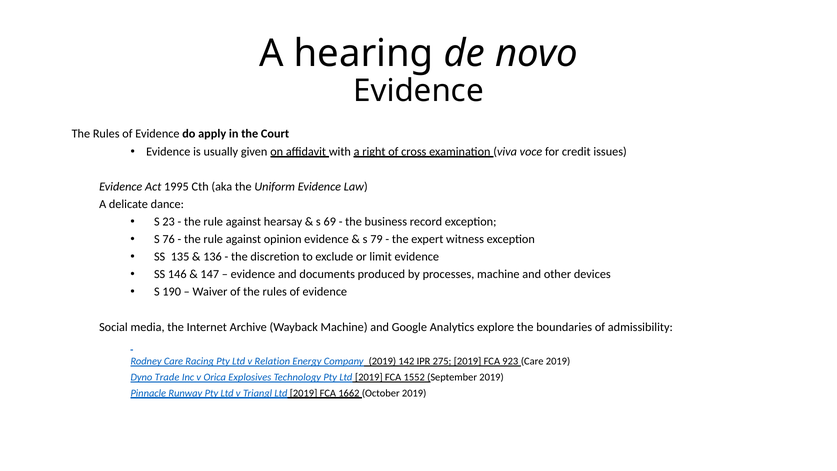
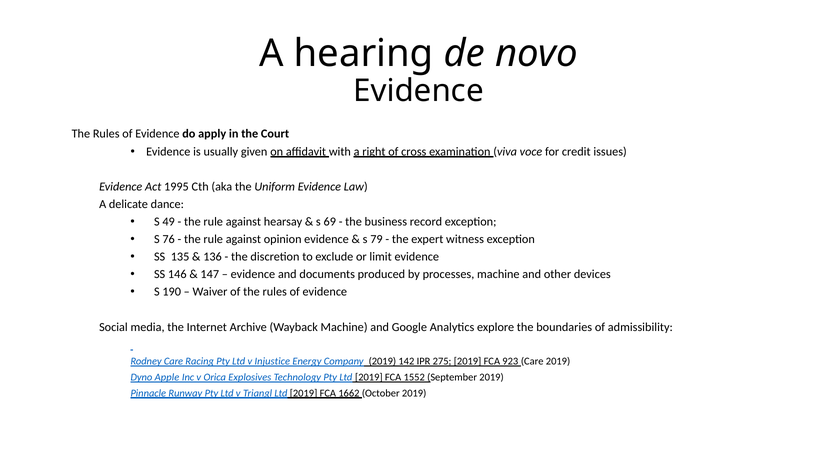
23: 23 -> 49 (169, 222)
Relation: Relation -> Injustice (272, 361)
Trade: Trade -> Apple (167, 377)
